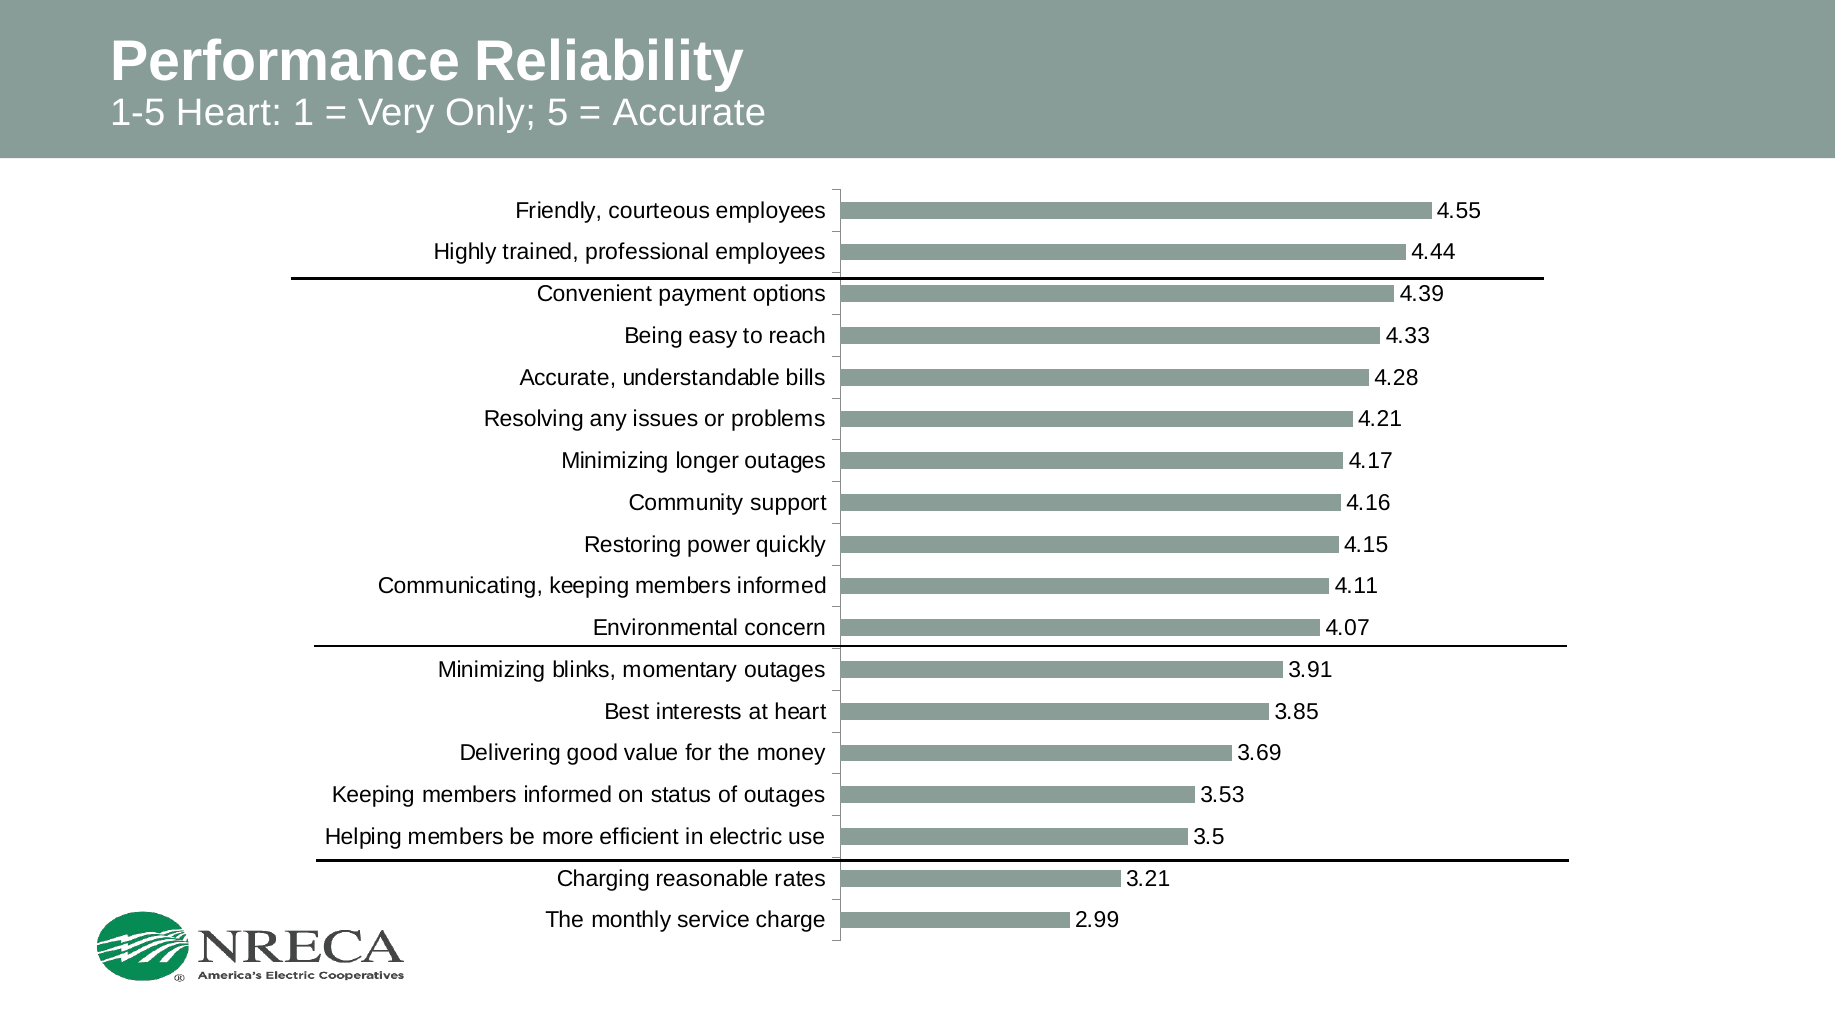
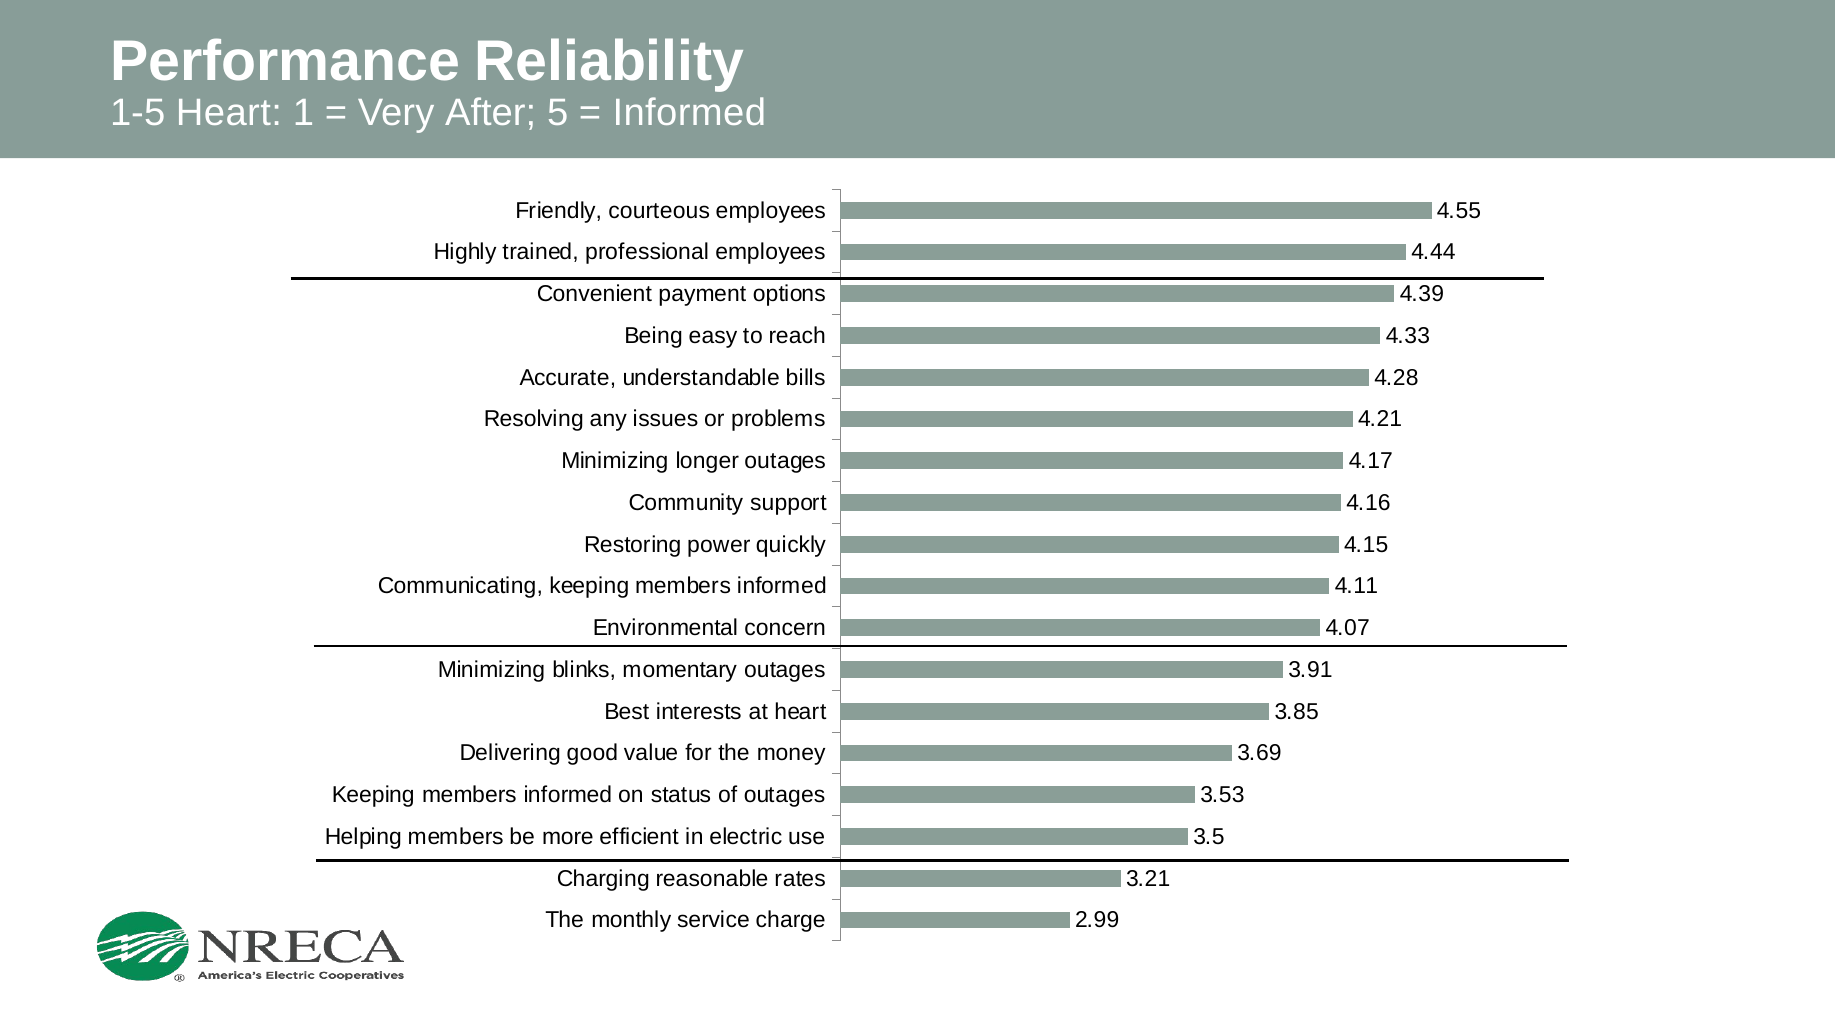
Only: Only -> After (491, 113)
Accurate: Accurate -> Informed (689, 113)
